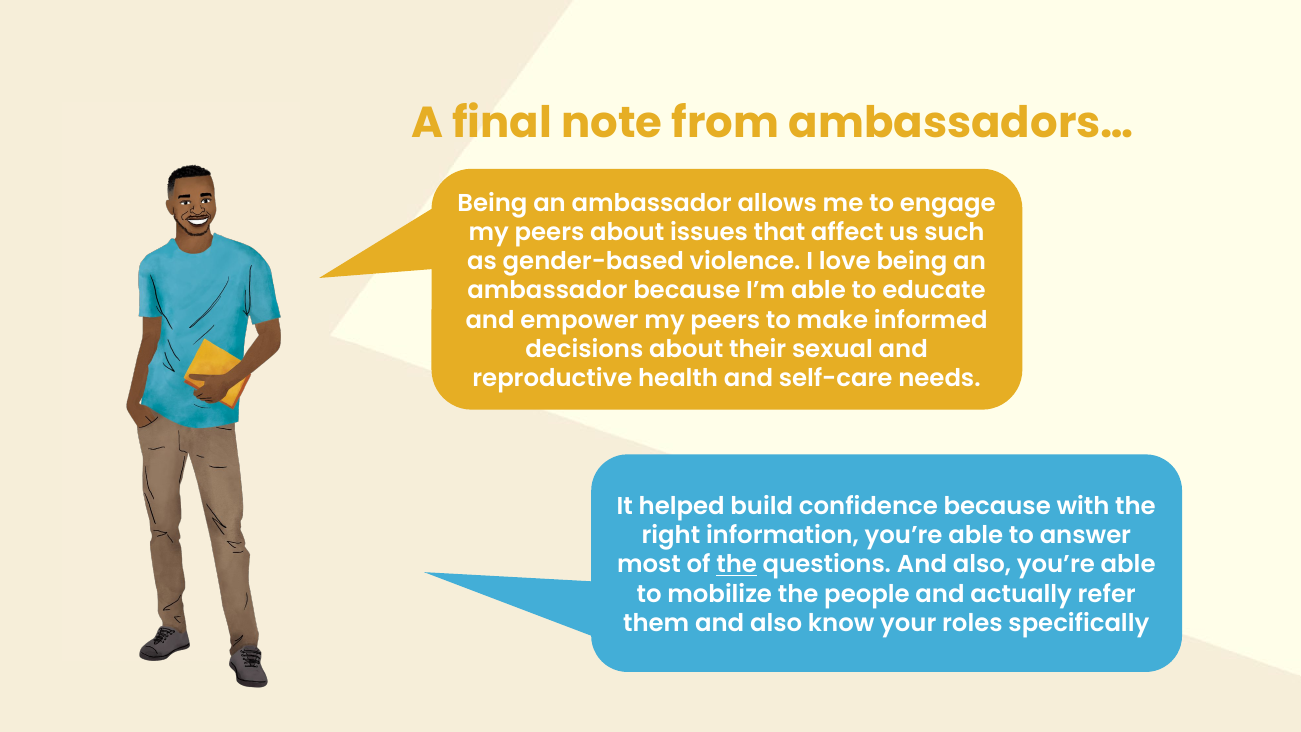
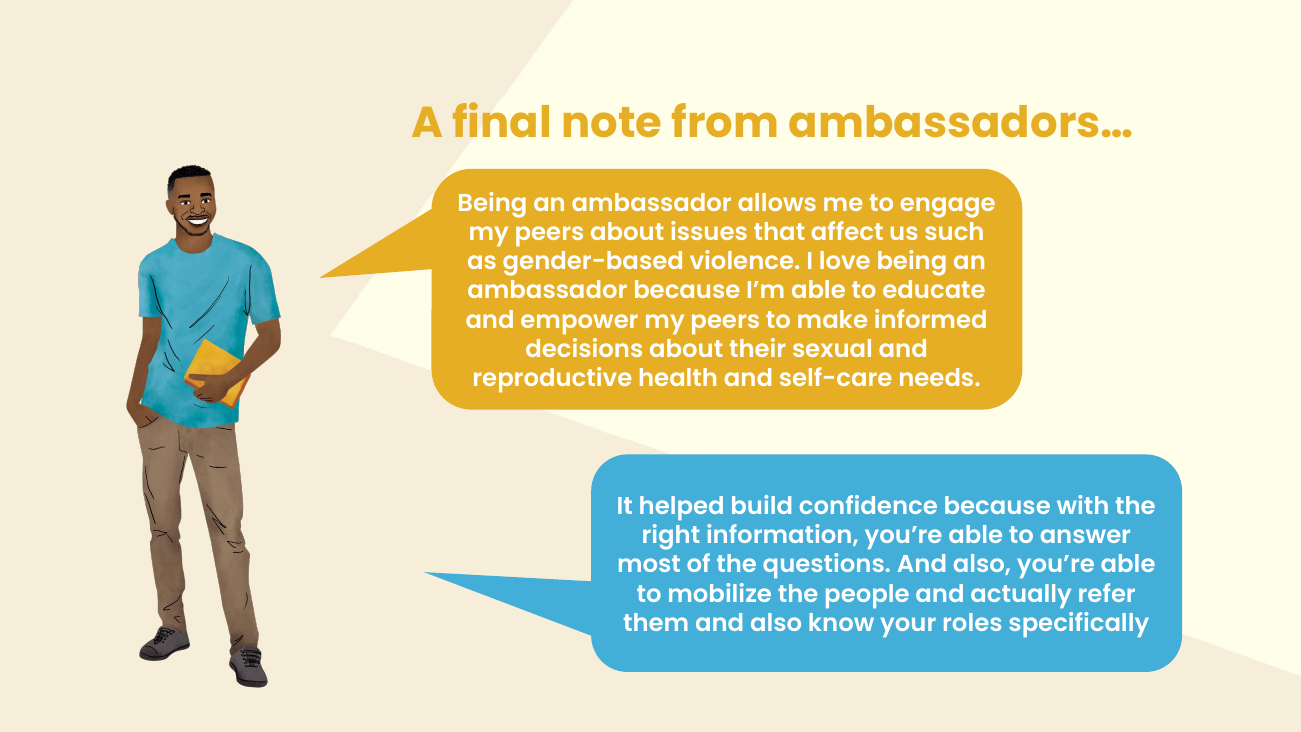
the underline: present -> none (737, 565)
